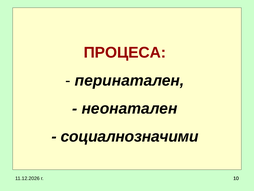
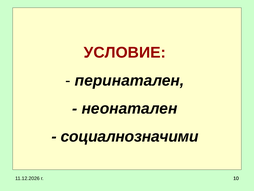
ПРОЦЕСА: ПРОЦЕСА -> УСЛОВИЕ (125, 52)
